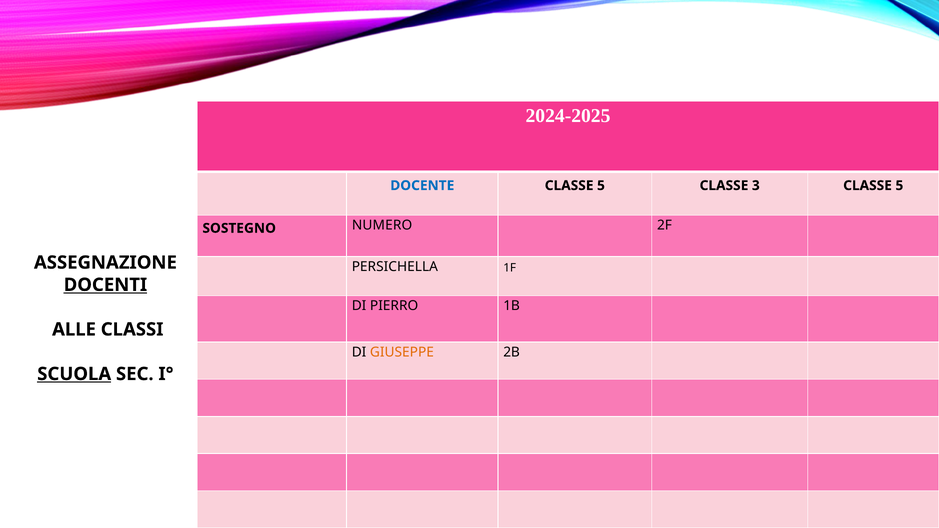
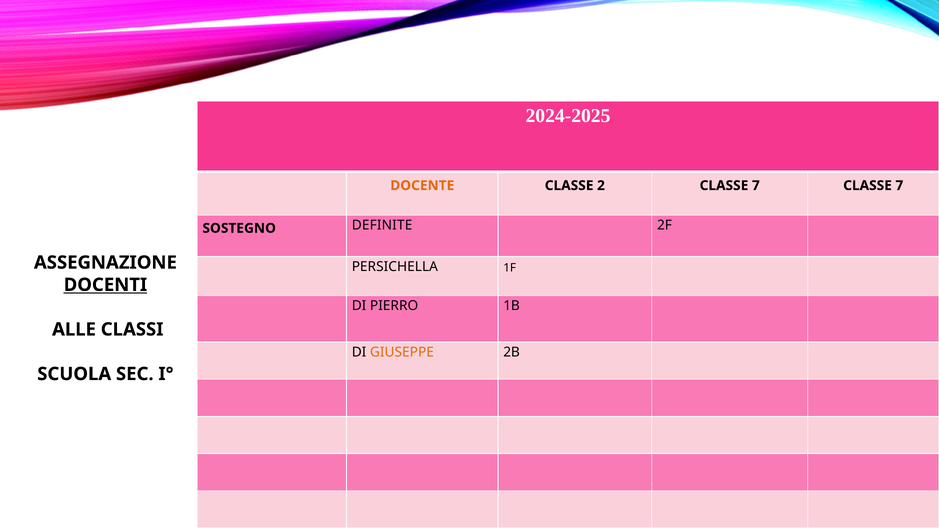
DOCENTE colour: blue -> orange (422, 186)
5: 5 -> 2 (601, 186)
3: 3 -> 7 (756, 186)
5: 5 -> 7 (899, 186)
NUMERO: NUMERO -> DEFINITE (382, 226)
SCUOLA underline: present -> none (74, 374)
